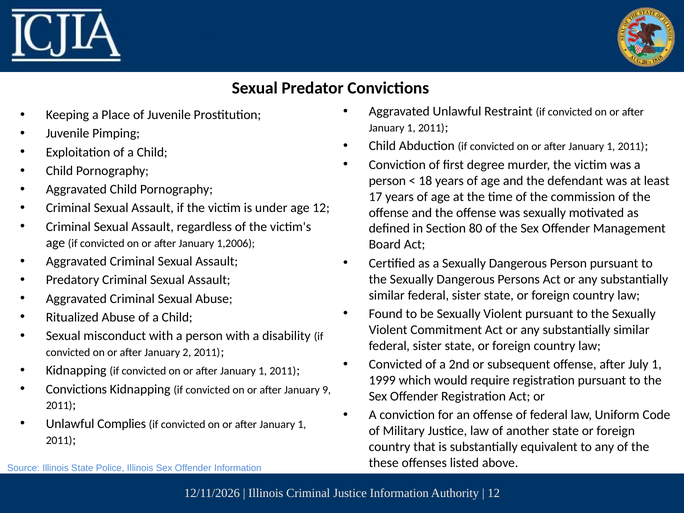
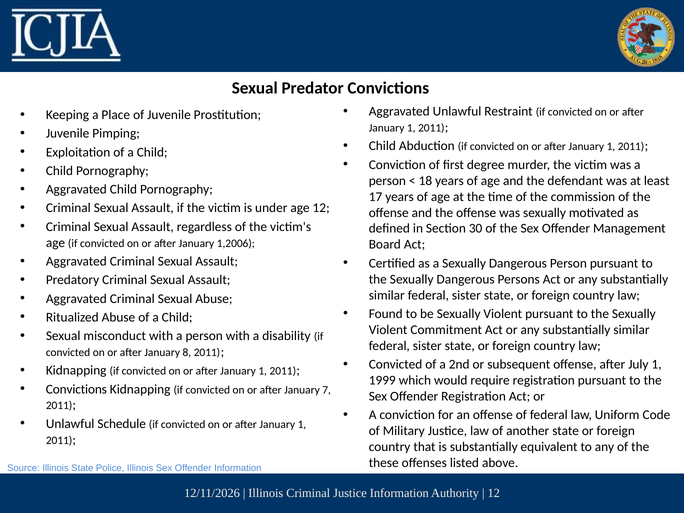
80: 80 -> 30 (476, 229)
2: 2 -> 8 (187, 352)
9: 9 -> 7 (327, 390)
Complies: Complies -> Schedule (122, 424)
